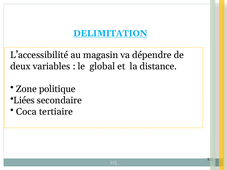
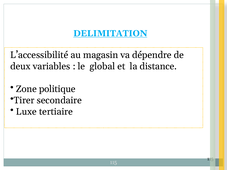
Liées: Liées -> Tirer (24, 100)
Coca: Coca -> Luxe (26, 112)
